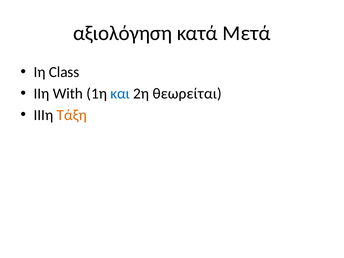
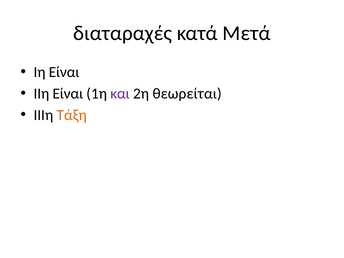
αξιολόγηση: αξιολόγηση -> διαταραχές (123, 33)
Iη Class: Class -> Είναι (64, 72)
IIη With: With -> Είναι (68, 94)
και colour: blue -> purple (120, 94)
